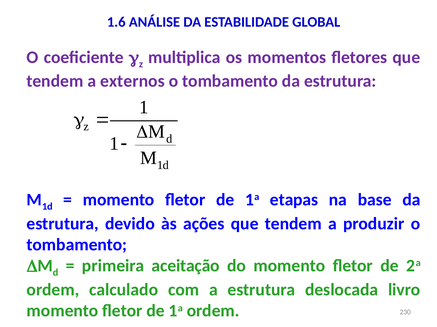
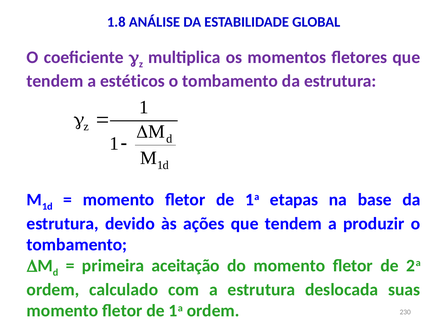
1.6: 1.6 -> 1.8 (116, 22)
externos: externos -> estéticos (132, 81)
livro: livro -> suas (404, 290)
